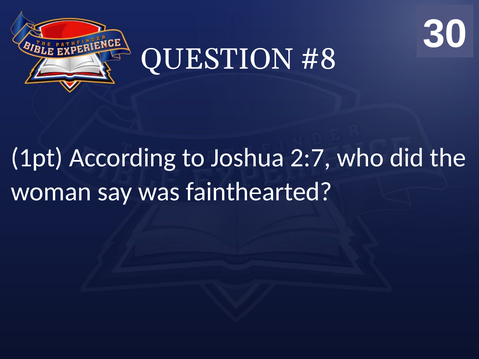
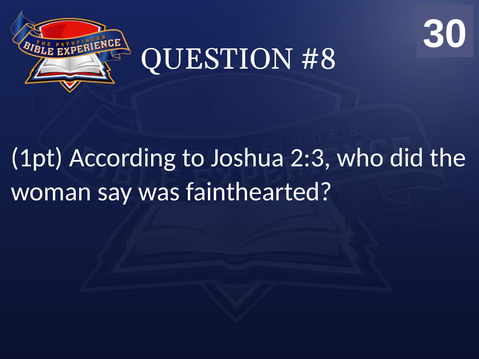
2:7: 2:7 -> 2:3 (311, 158)
